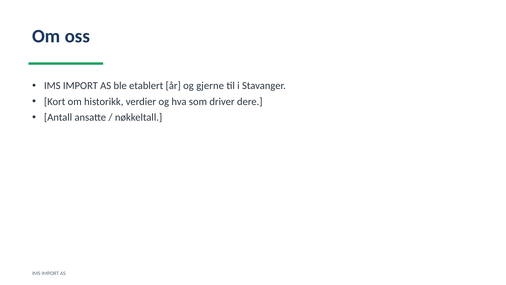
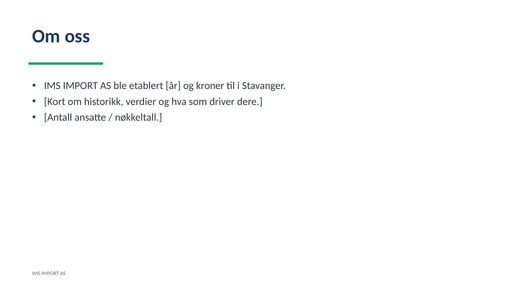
gjerne: gjerne -> kroner (210, 86)
